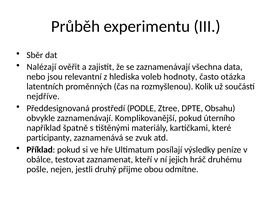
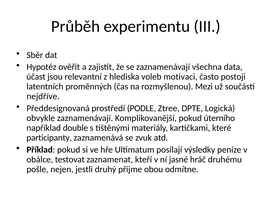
Nalézají: Nalézají -> Hypotéz (41, 67)
nebo: nebo -> účast (36, 77)
hodnoty: hodnoty -> motivaci (180, 77)
otázka: otázka -> postoji (233, 77)
Kolik: Kolik -> Mezi (204, 87)
Obsahu: Obsahu -> Logická (220, 108)
špatně: špatně -> double (75, 128)
jejich: jejich -> jasné (178, 159)
